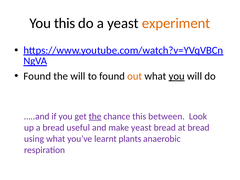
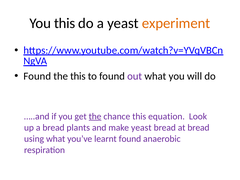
the will: will -> this (78, 76)
out colour: orange -> purple (135, 76)
you underline: present -> none (177, 76)
between: between -> equation (166, 116)
useful: useful -> plants (78, 128)
learnt plants: plants -> found (130, 139)
